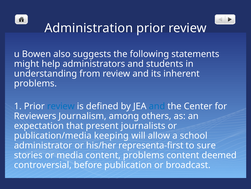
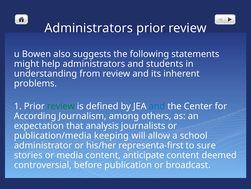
Administration: Administration -> Administrators (89, 28)
review colour: blue -> green (61, 106)
Reviewers: Reviewers -> According (35, 116)
present: present -> analysis (102, 125)
content problems: problems -> anticipate (144, 155)
